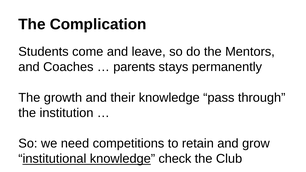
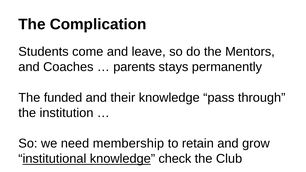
growth: growth -> funded (63, 98)
competitions: competitions -> membership (128, 144)
